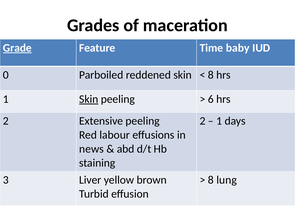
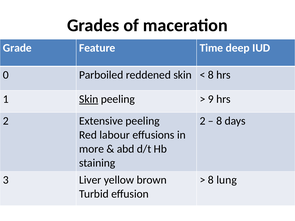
Grade underline: present -> none (17, 48)
baby: baby -> deep (238, 48)
6: 6 -> 9 (211, 99)
1: 1 -> 8 (219, 121)
news: news -> more (92, 149)
